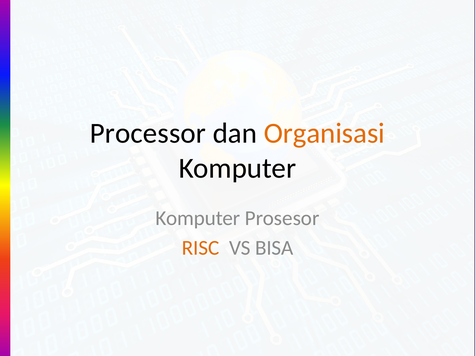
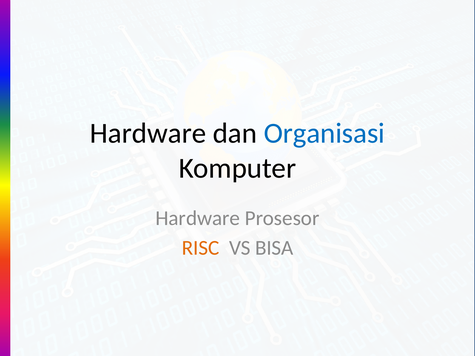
Processor: Processor -> Hardware (148, 133)
Organisasi colour: orange -> blue (324, 133)
Komputer: Komputer -> Hardware (198, 218)
